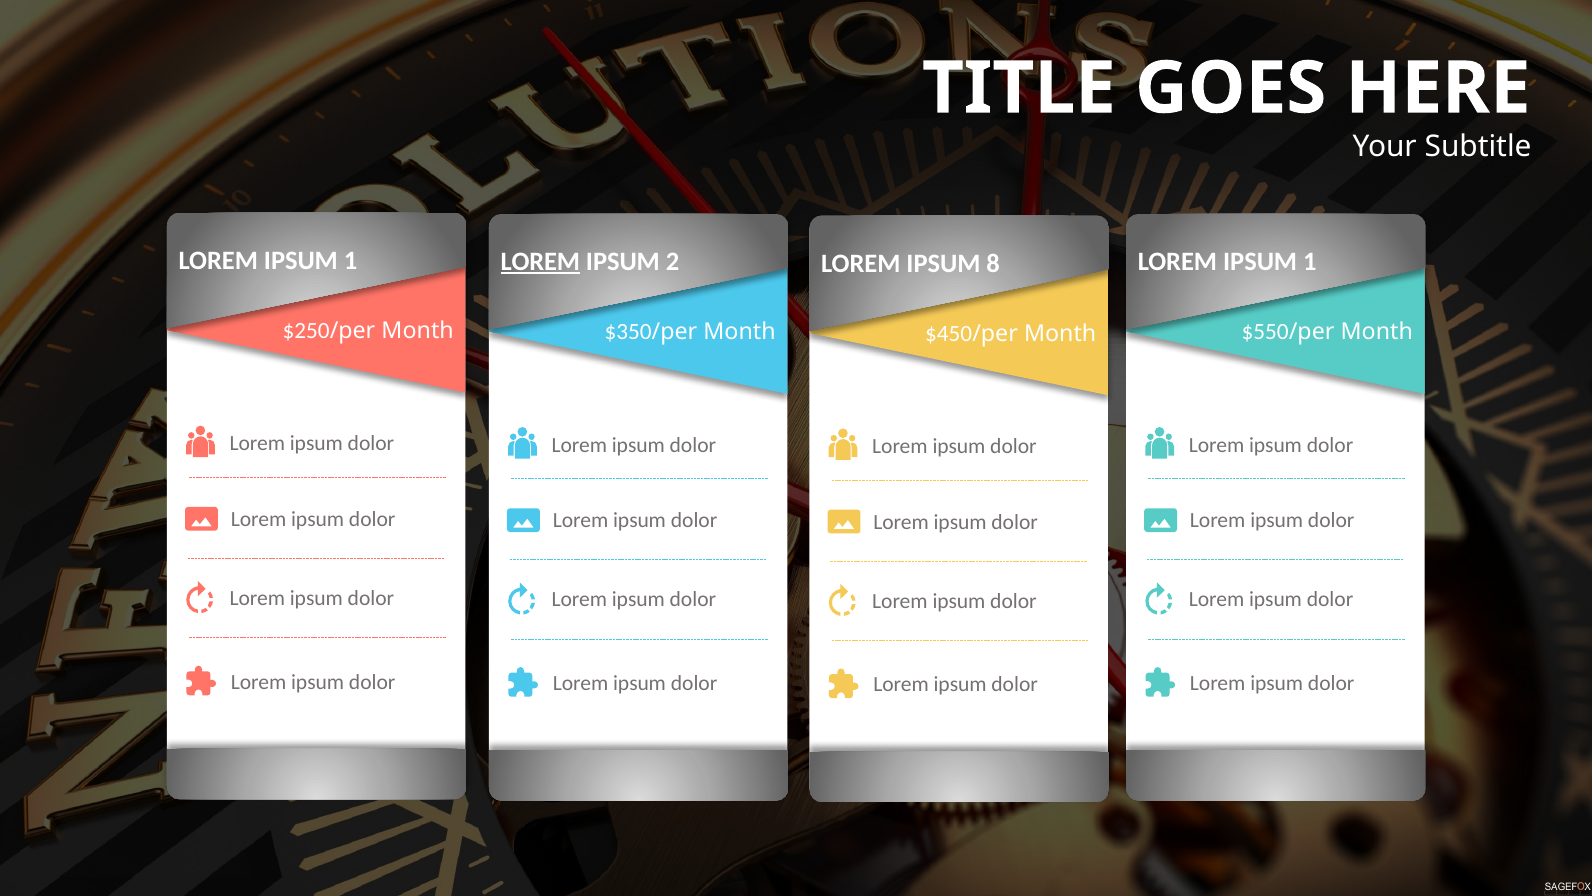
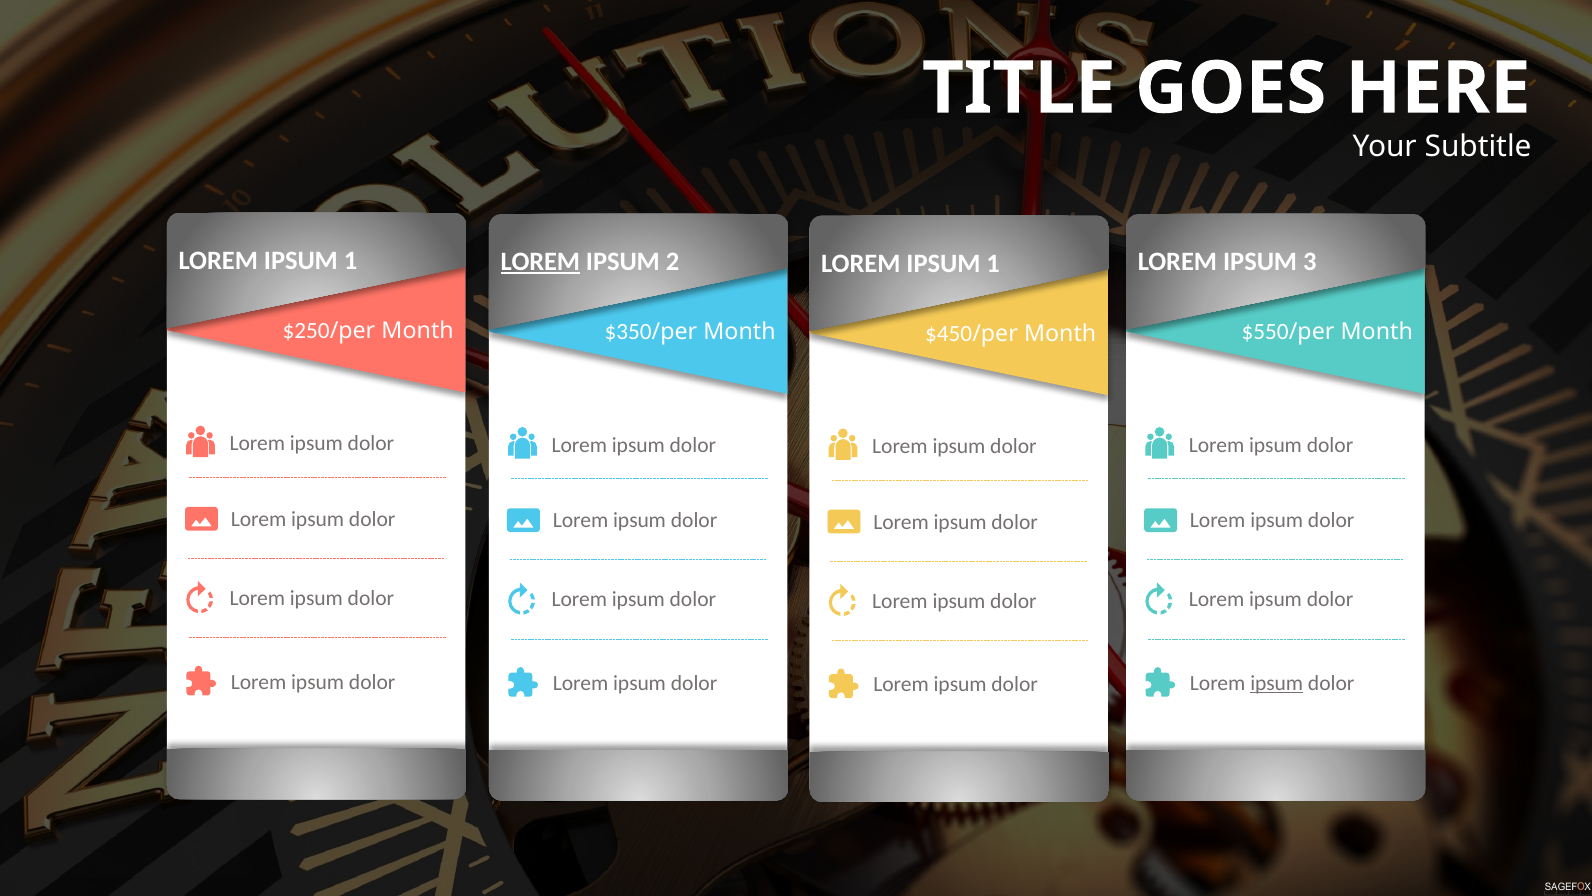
1: 1 -> 3 (1310, 262)
8: 8 -> 1 (993, 263)
ipsum underline: none -> present (1277, 683)
